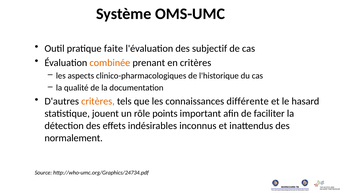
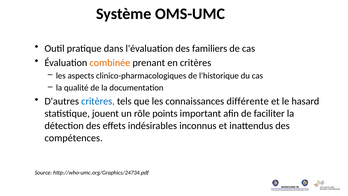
faite: faite -> dans (114, 48)
subjectif: subjectif -> familiers (210, 48)
critères colour: orange -> blue (98, 101)
normalement: normalement -> compétences (74, 138)
